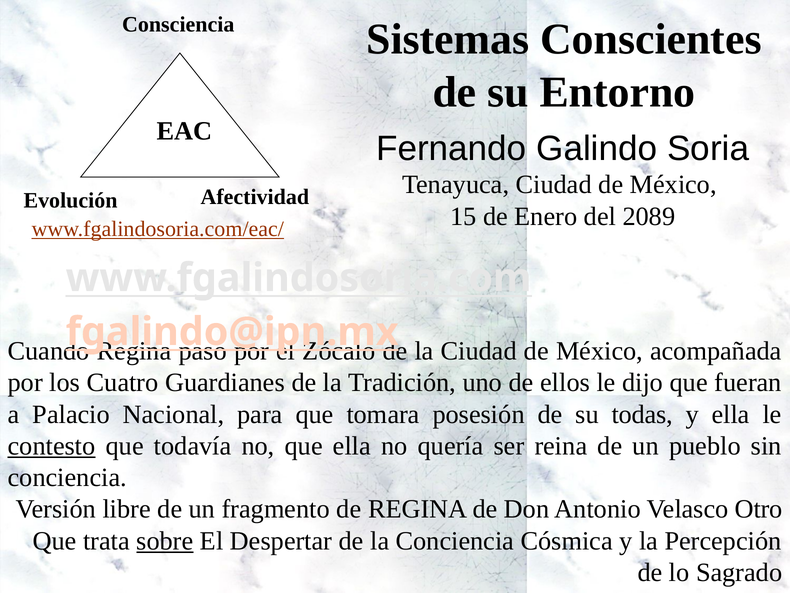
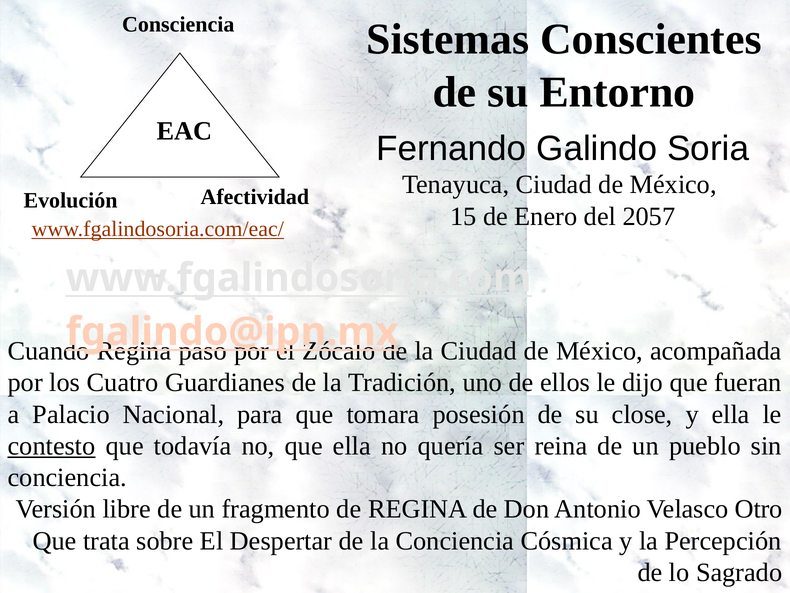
2089: 2089 -> 2057 (649, 216)
todas: todas -> close (642, 414)
sobre underline: present -> none (165, 540)
